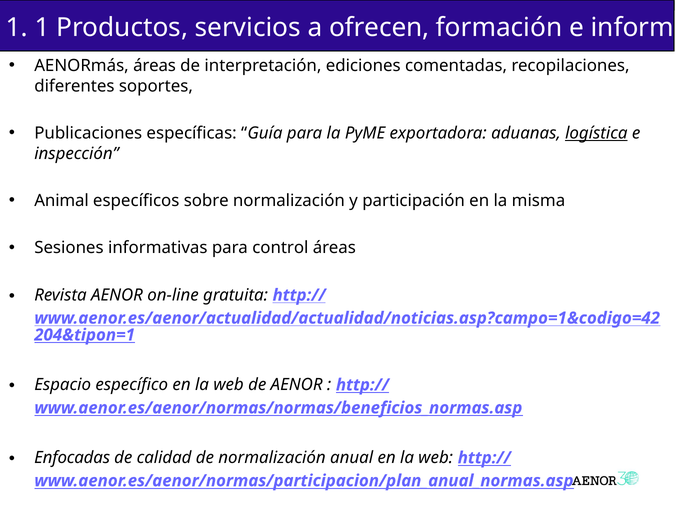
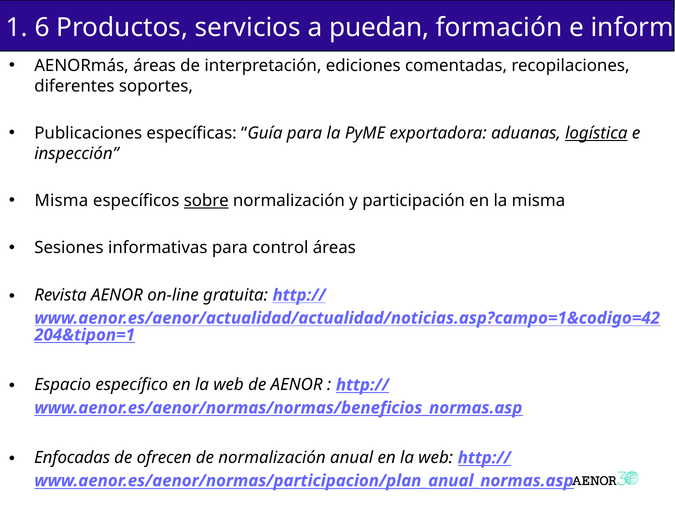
1 1: 1 -> 6 (42, 27)
ofrecen: ofrecen -> puedan (379, 27)
Animal: Animal -> Misma (61, 201)
sobre underline: none -> present (206, 201)
calidad: calidad -> ofrecen (164, 458)
